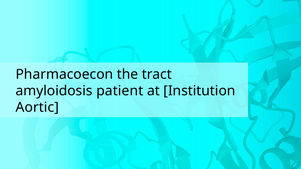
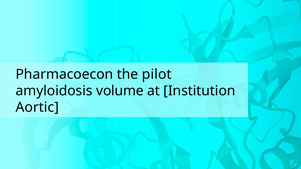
tract: tract -> pilot (157, 74)
patient: patient -> volume (120, 91)
